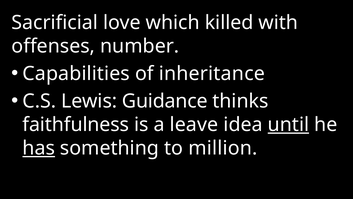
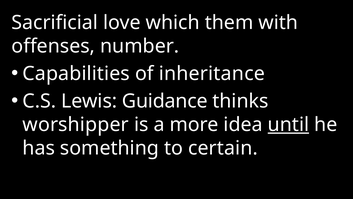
killed: killed -> them (229, 23)
faithfulness: faithfulness -> worshipper (76, 124)
leave: leave -> more (194, 124)
has underline: present -> none (39, 148)
million: million -> certain (223, 148)
